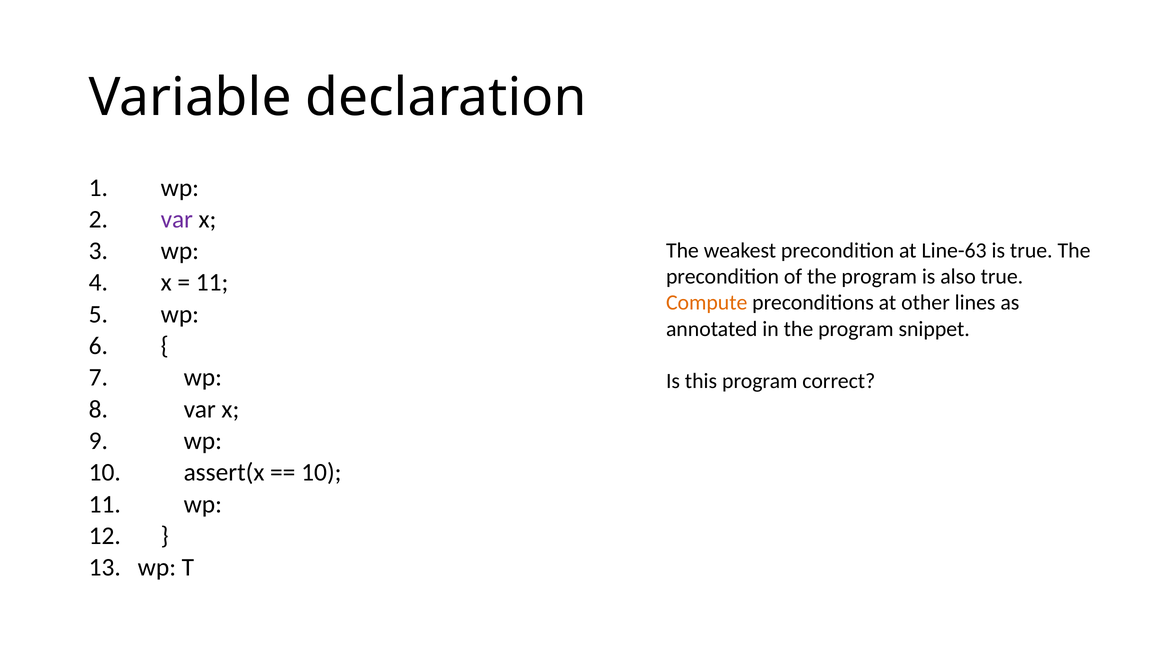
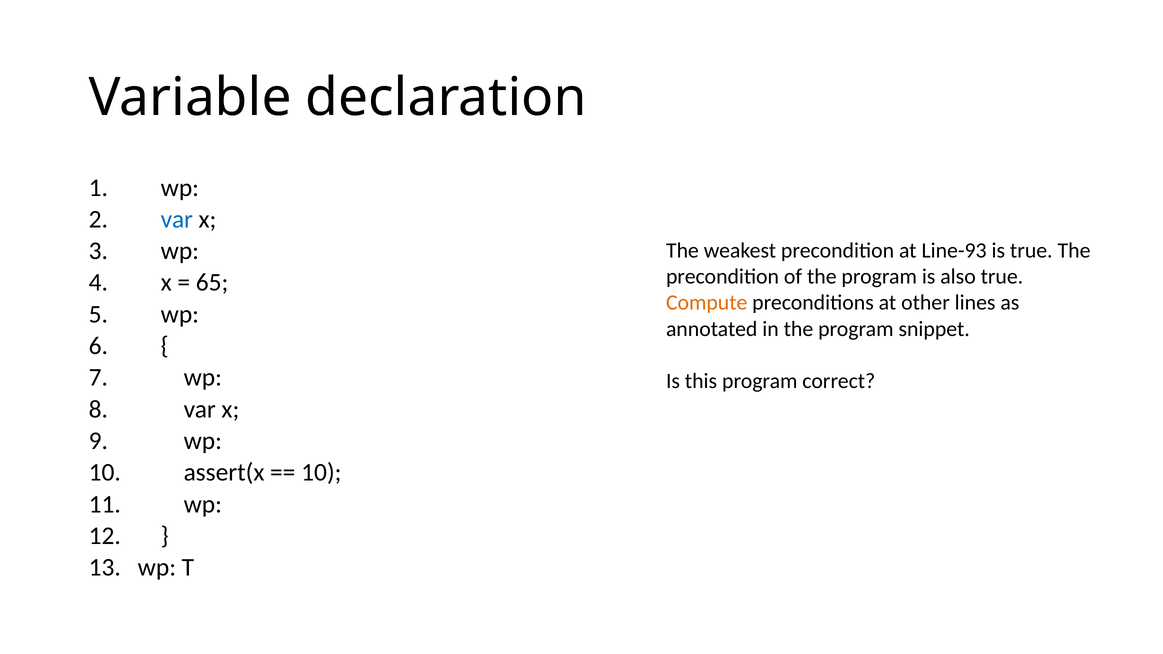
var colour: purple -> blue (177, 219)
Line-63: Line-63 -> Line-93 (954, 251)
11: 11 -> 65 (212, 283)
